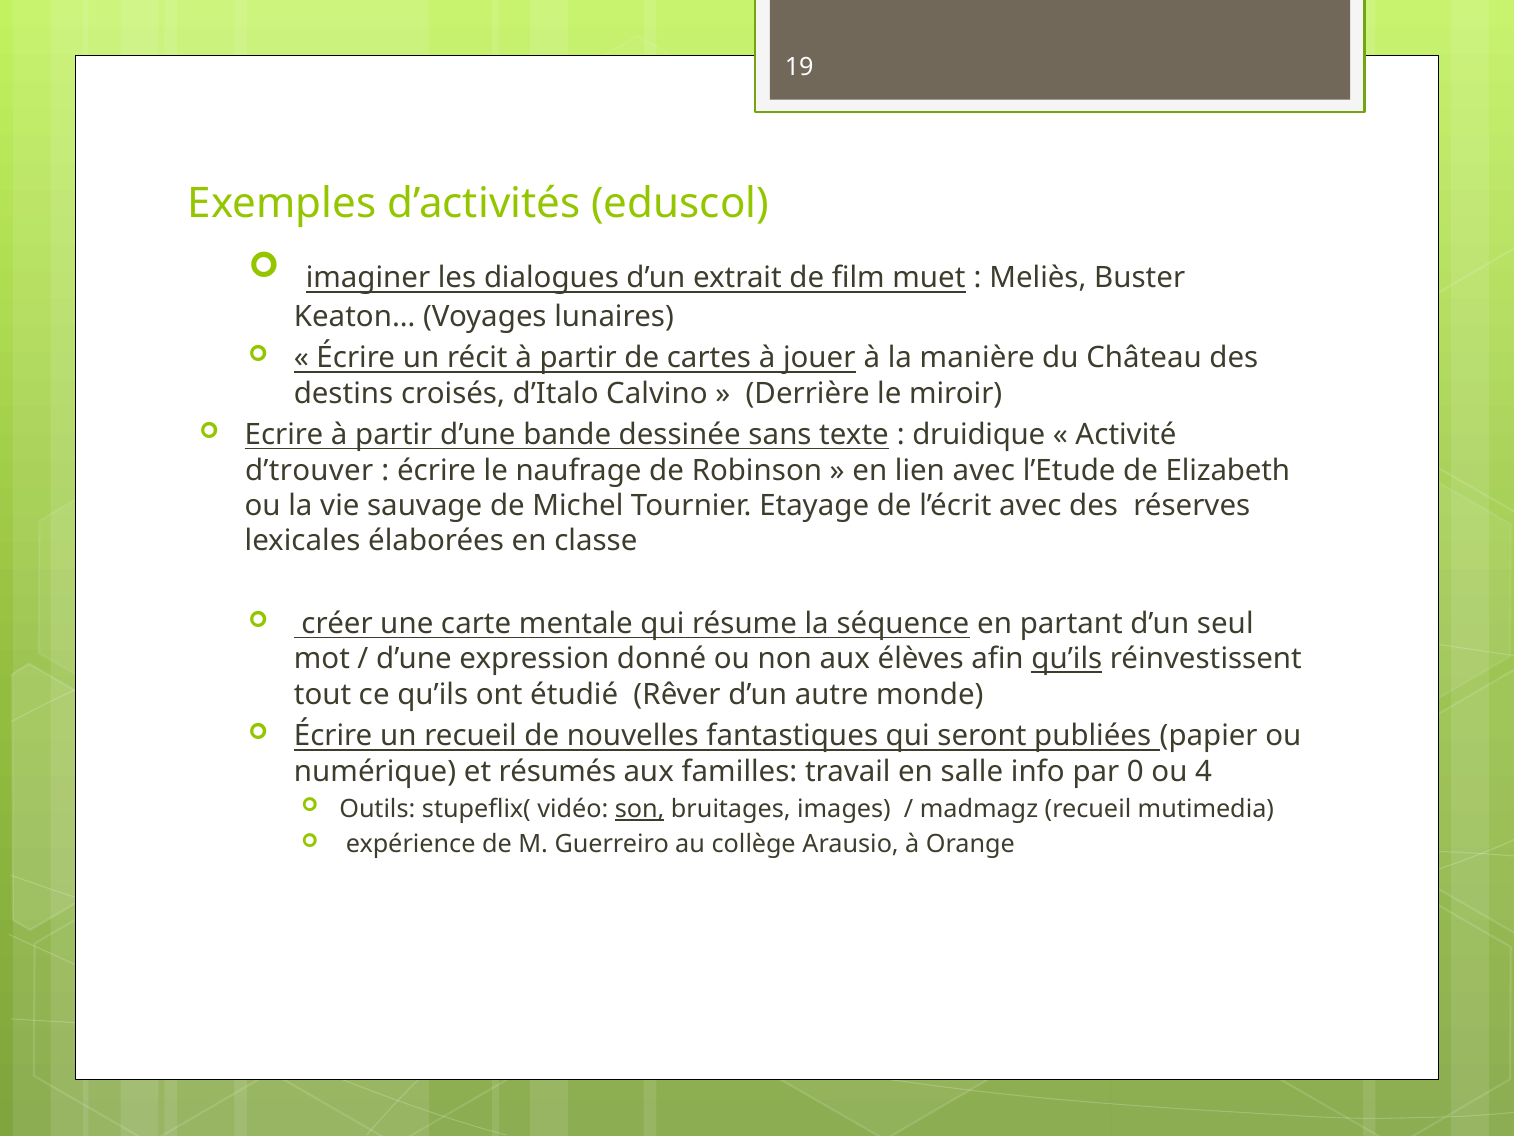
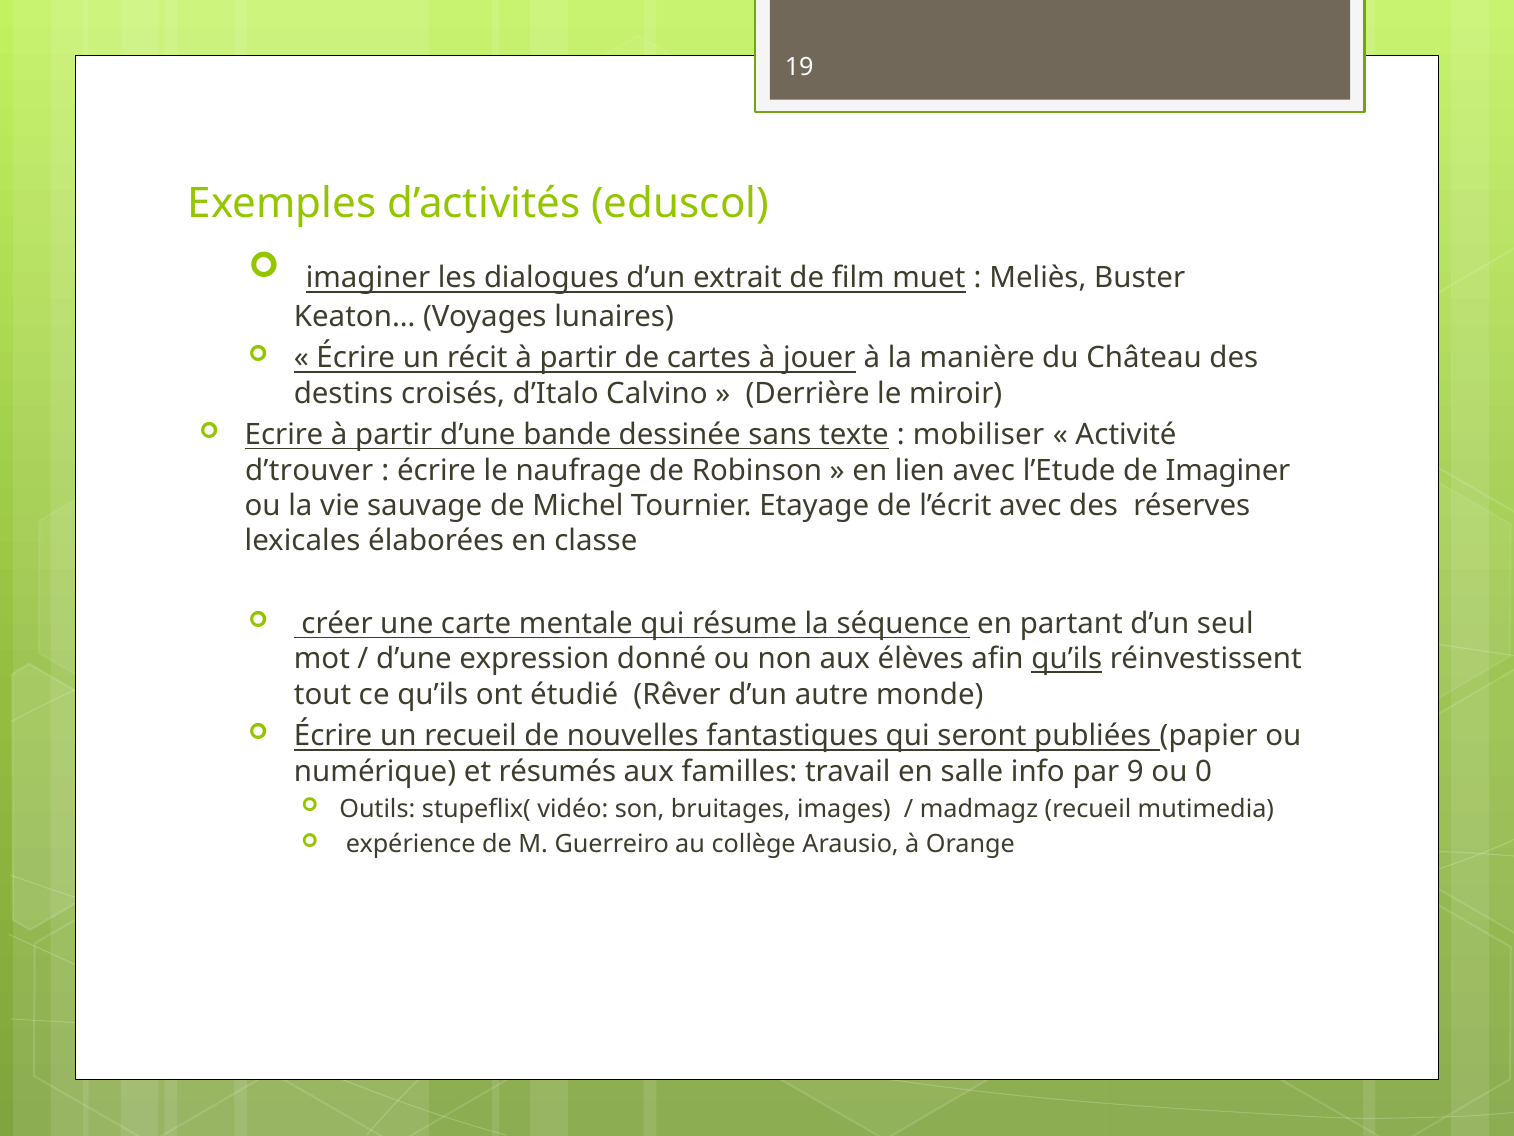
druidique: druidique -> mobiliser (979, 435)
de Elizabeth: Elizabeth -> Imaginer (1228, 470)
0: 0 -> 9 (1135, 771)
4: 4 -> 0 (1204, 771)
son underline: present -> none (640, 809)
